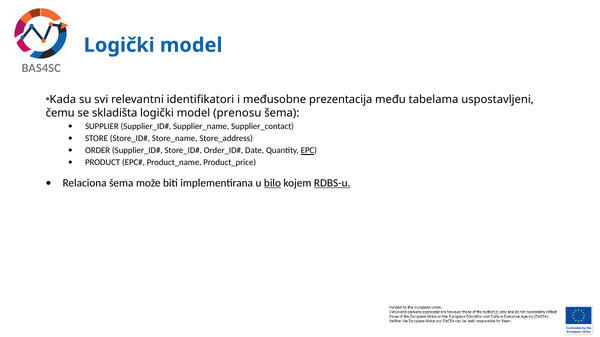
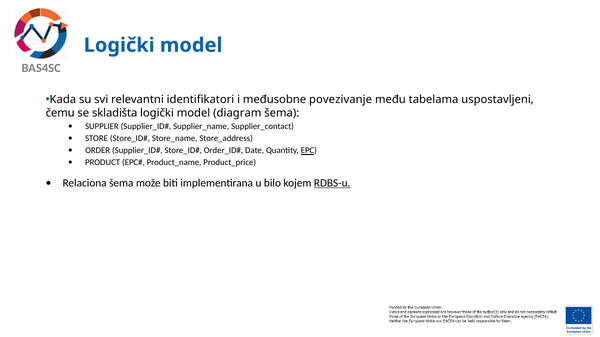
prezentacija: prezentacija -> povezivanje (341, 100)
prenosu: prenosu -> diagram (237, 113)
bilo underline: present -> none (272, 183)
